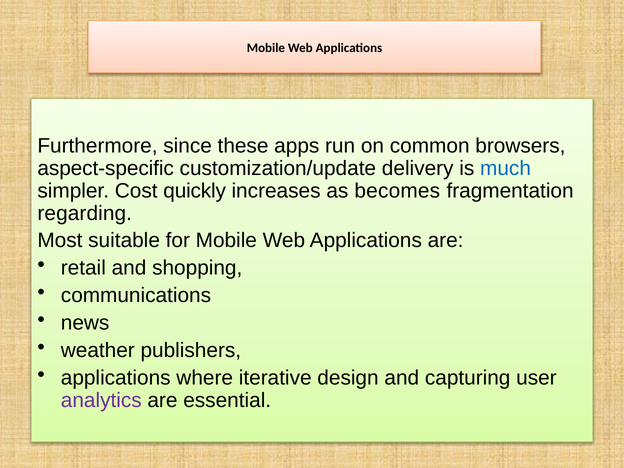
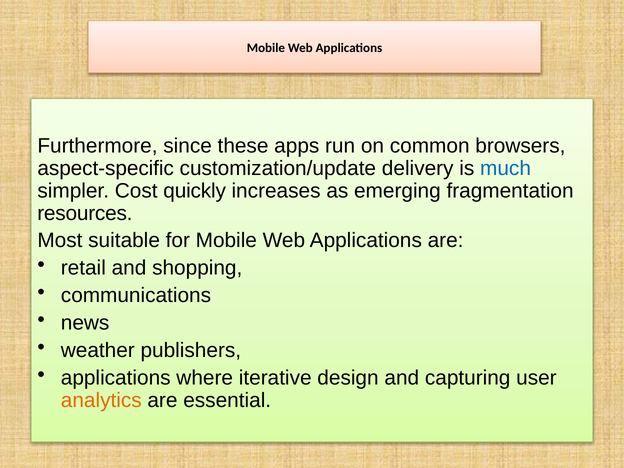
becomes: becomes -> emerging (397, 191)
regarding: regarding -> resources (85, 213)
analytics colour: purple -> orange (101, 400)
